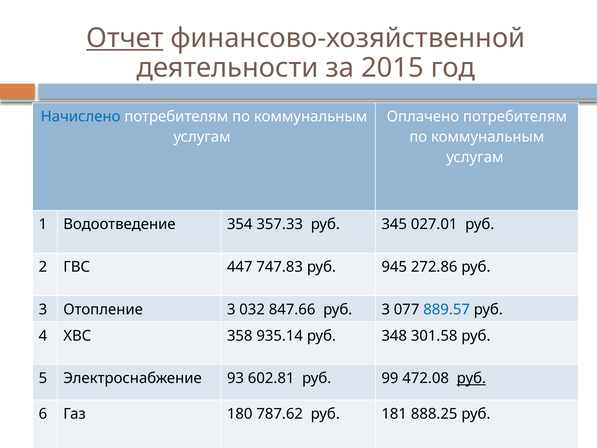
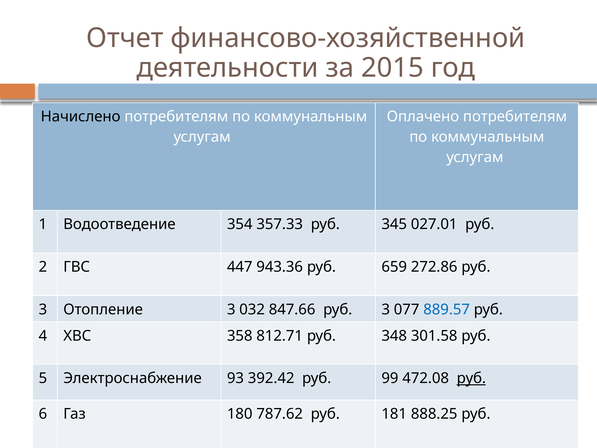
Отчет underline: present -> none (125, 38)
Начислено colour: blue -> black (81, 117)
747.83: 747.83 -> 943.36 (280, 267)
945: 945 -> 659 (394, 267)
935.14: 935.14 -> 812.71 (280, 336)
602.81: 602.81 -> 392.42 (271, 378)
